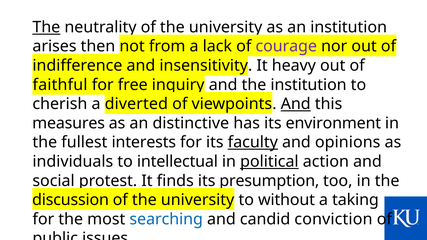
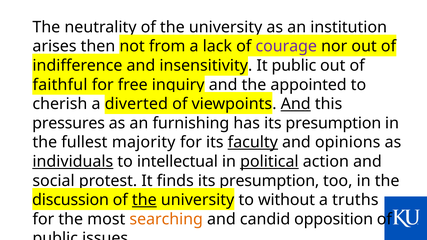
The underline: present -> none (46, 27)
It heavy: heavy -> public (294, 66)
institution: institution -> appointed (309, 85)
measures: measures -> pressures (69, 123)
distinctive: distinctive -> furnishing (191, 123)
has its environment: environment -> presumption (333, 123)
interests: interests -> majority (144, 142)
individuals underline: none -> present (73, 162)
the underline: none -> present (144, 200)
taking: taking -> truths (355, 200)
searching colour: blue -> orange (166, 219)
conviction: conviction -> opposition (334, 219)
